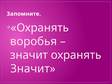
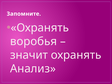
Значит: Значит -> Анализ (33, 69)
